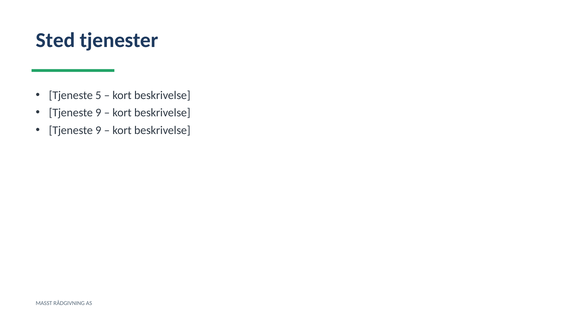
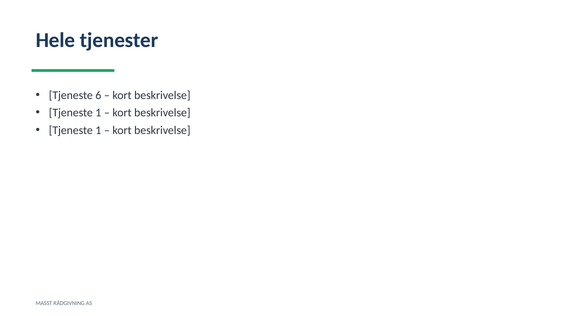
Sted: Sted -> Hele (55, 40)
5: 5 -> 6 (98, 95)
9: 9 -> 1 (98, 113)
9: 9 -> 1 (98, 130)
